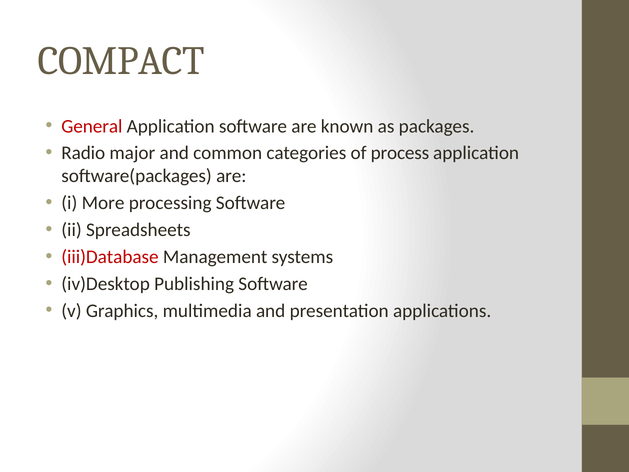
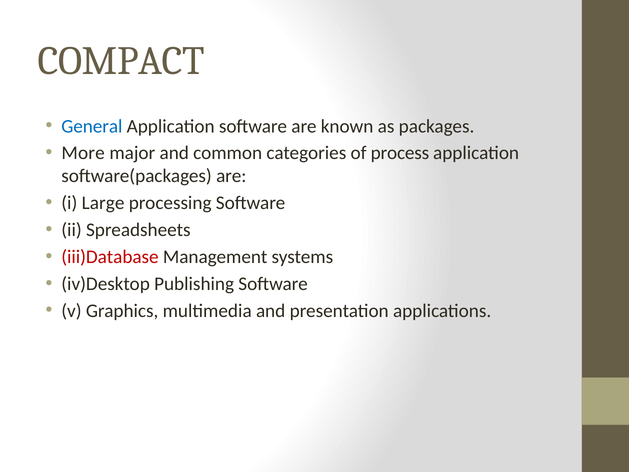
General colour: red -> blue (92, 126)
Radio: Radio -> More (83, 153)
More: More -> Large (103, 203)
